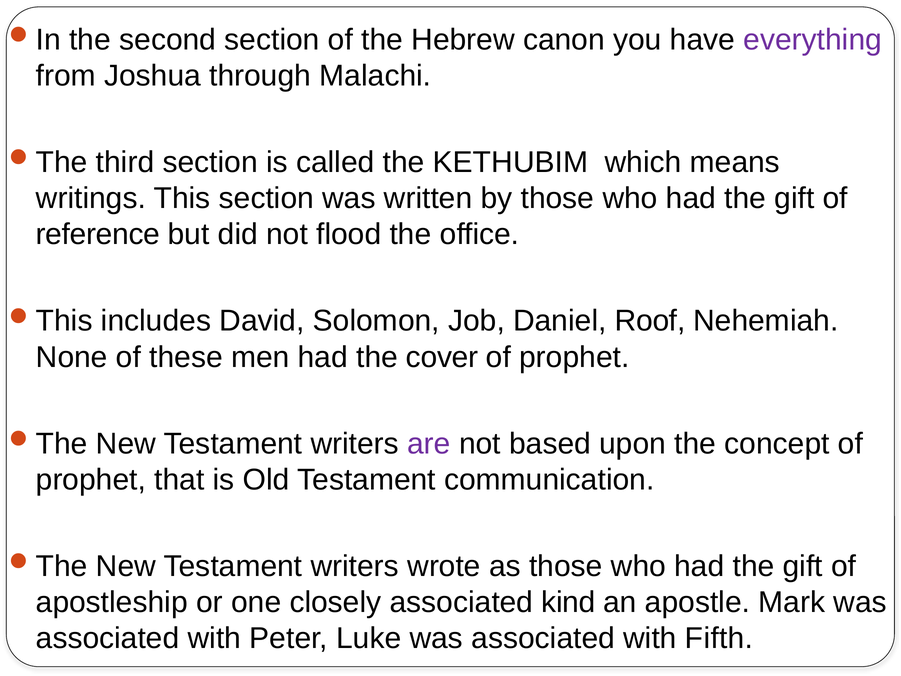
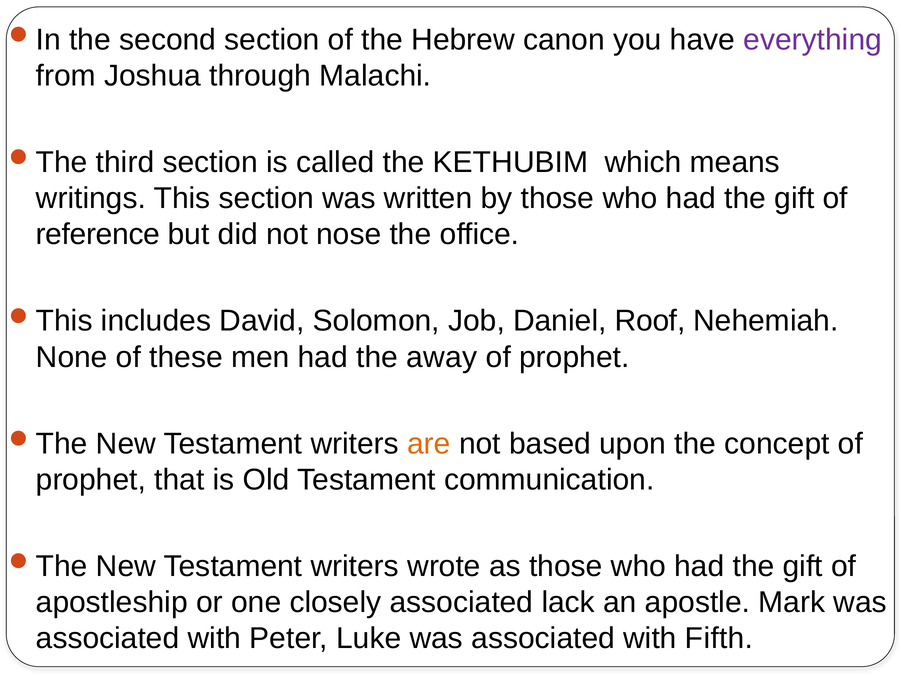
flood: flood -> nose (349, 234)
cover: cover -> away (442, 357)
are colour: purple -> orange (429, 444)
kind: kind -> lack (568, 602)
